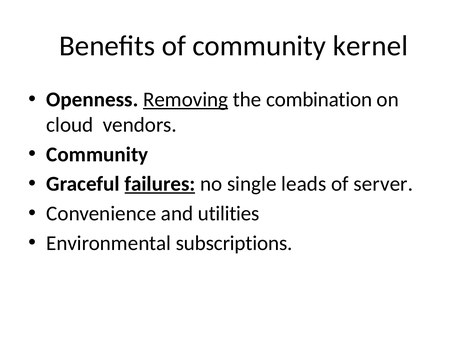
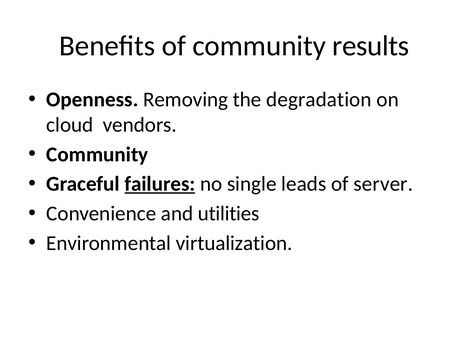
kernel: kernel -> results (371, 46)
Removing underline: present -> none (186, 100)
combination: combination -> degradation (319, 100)
subscriptions: subscriptions -> virtualization (234, 243)
